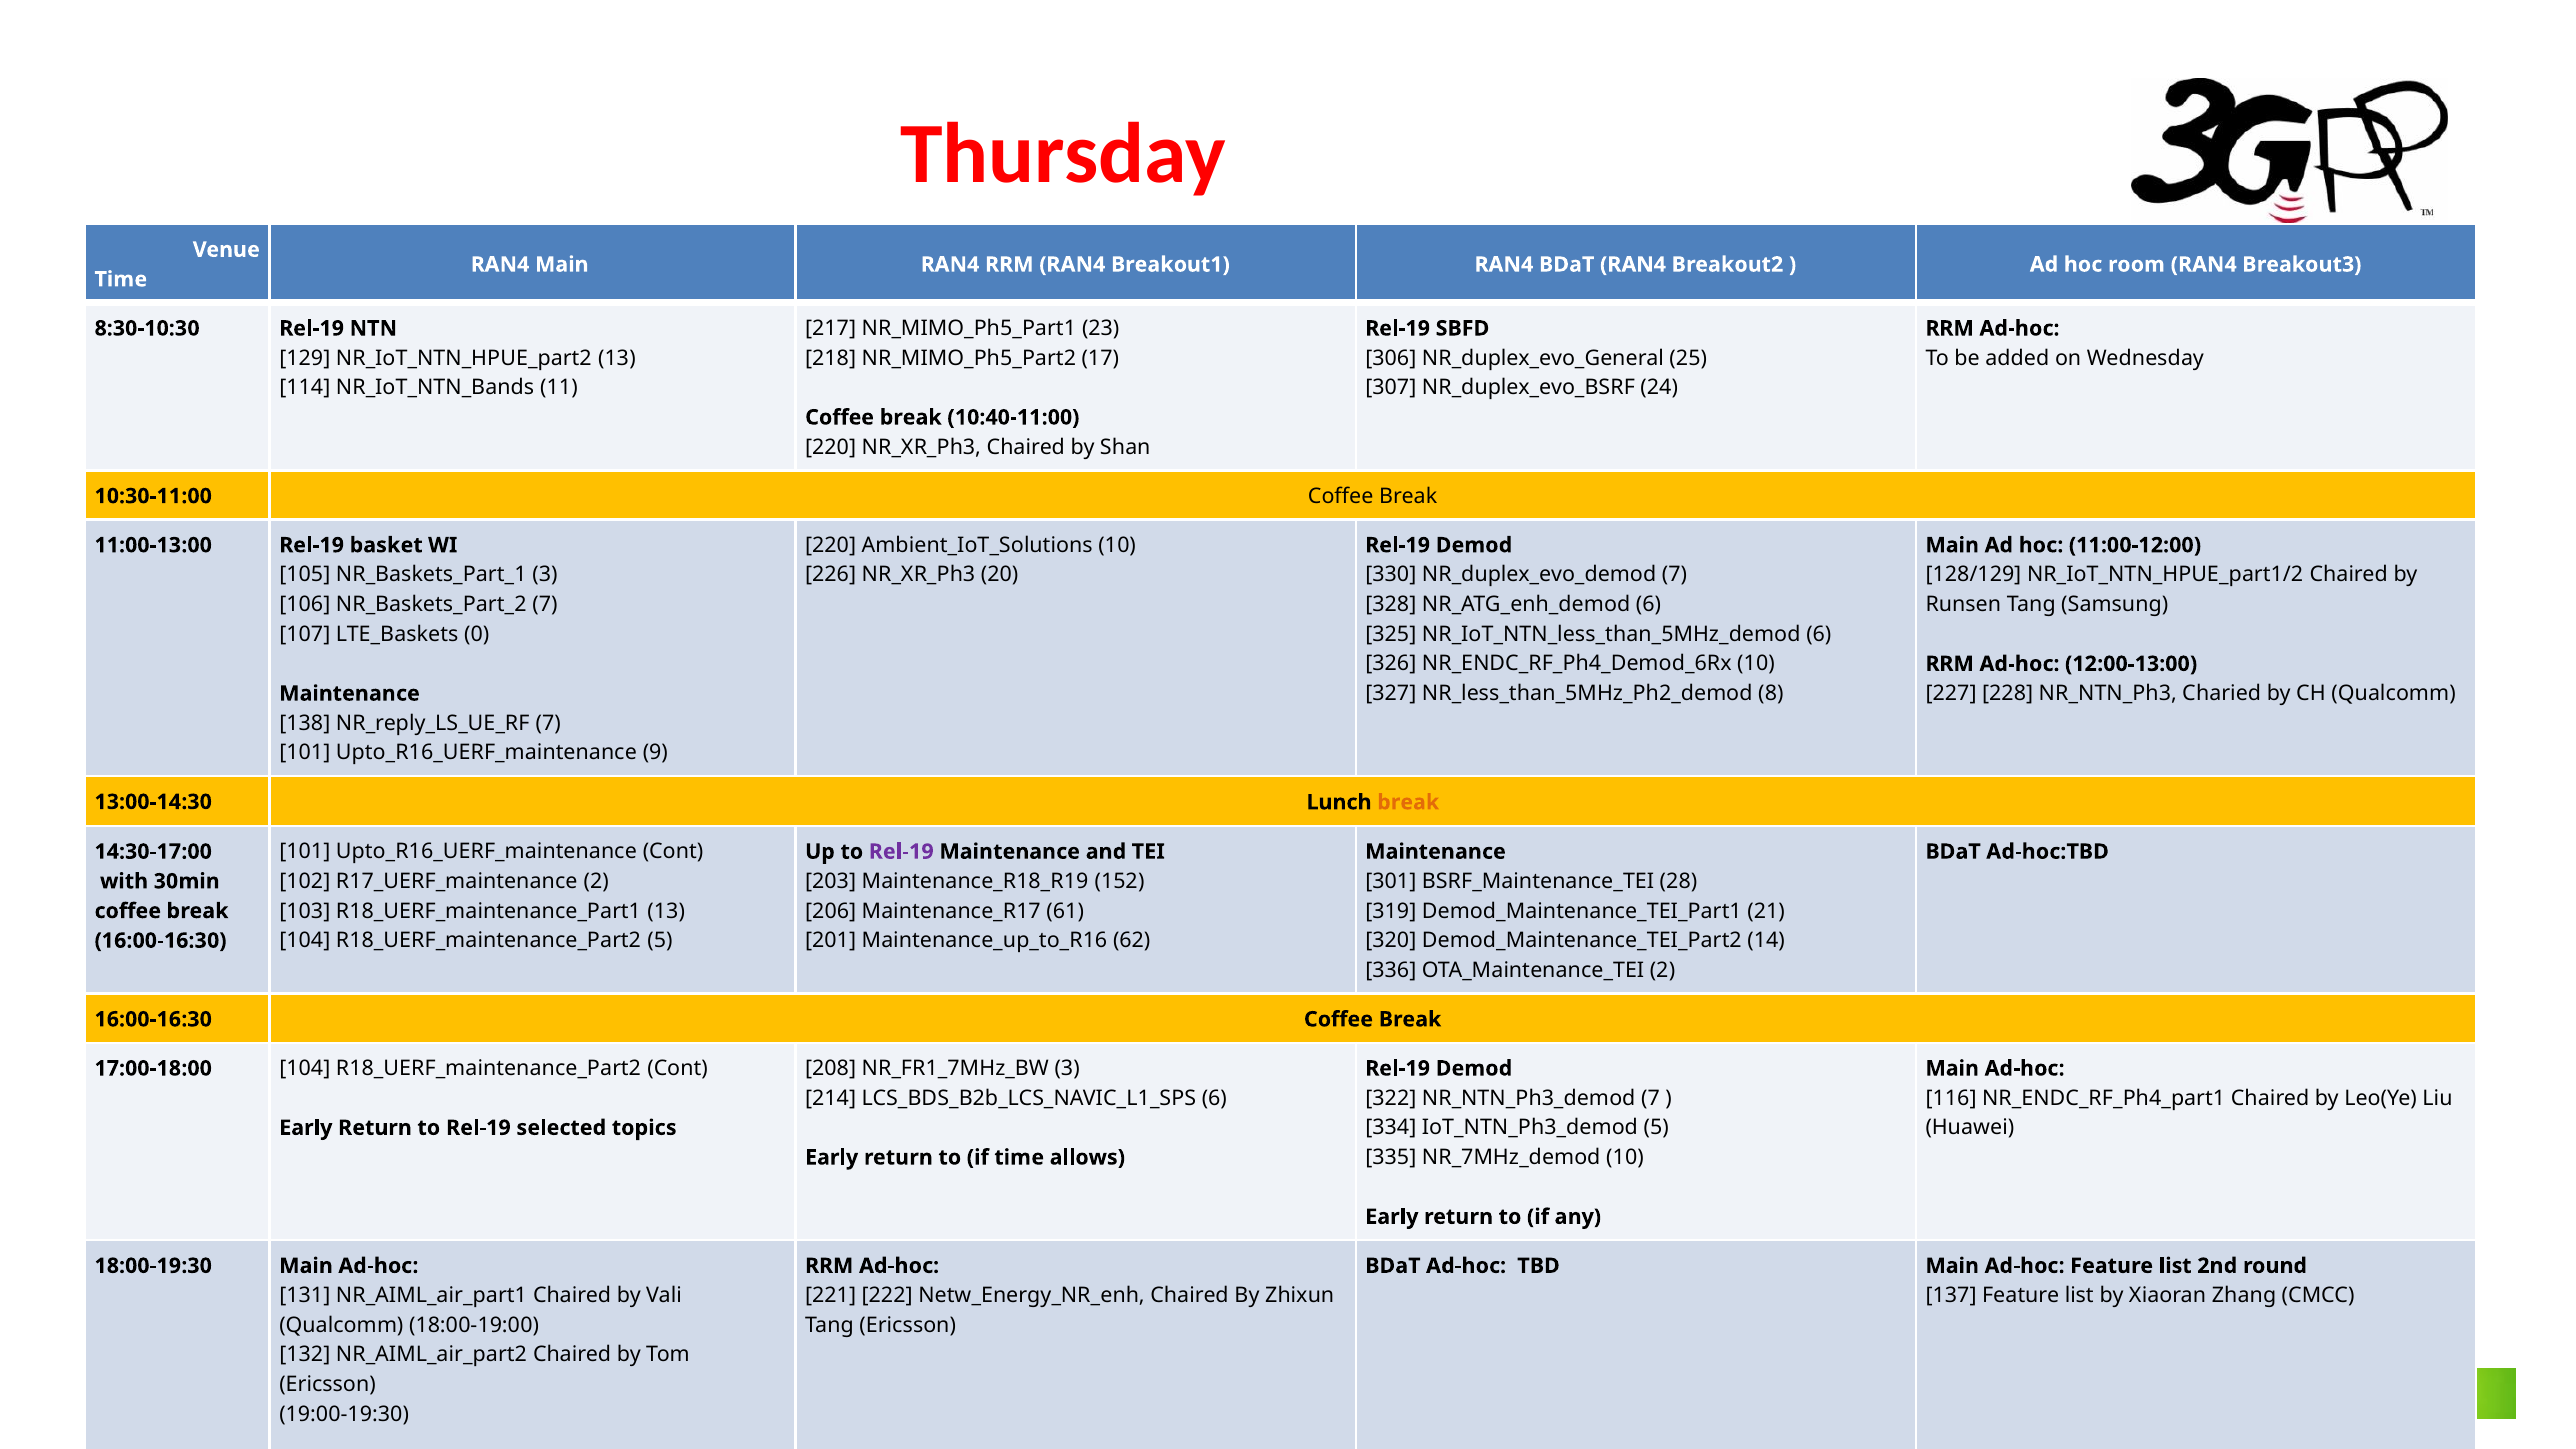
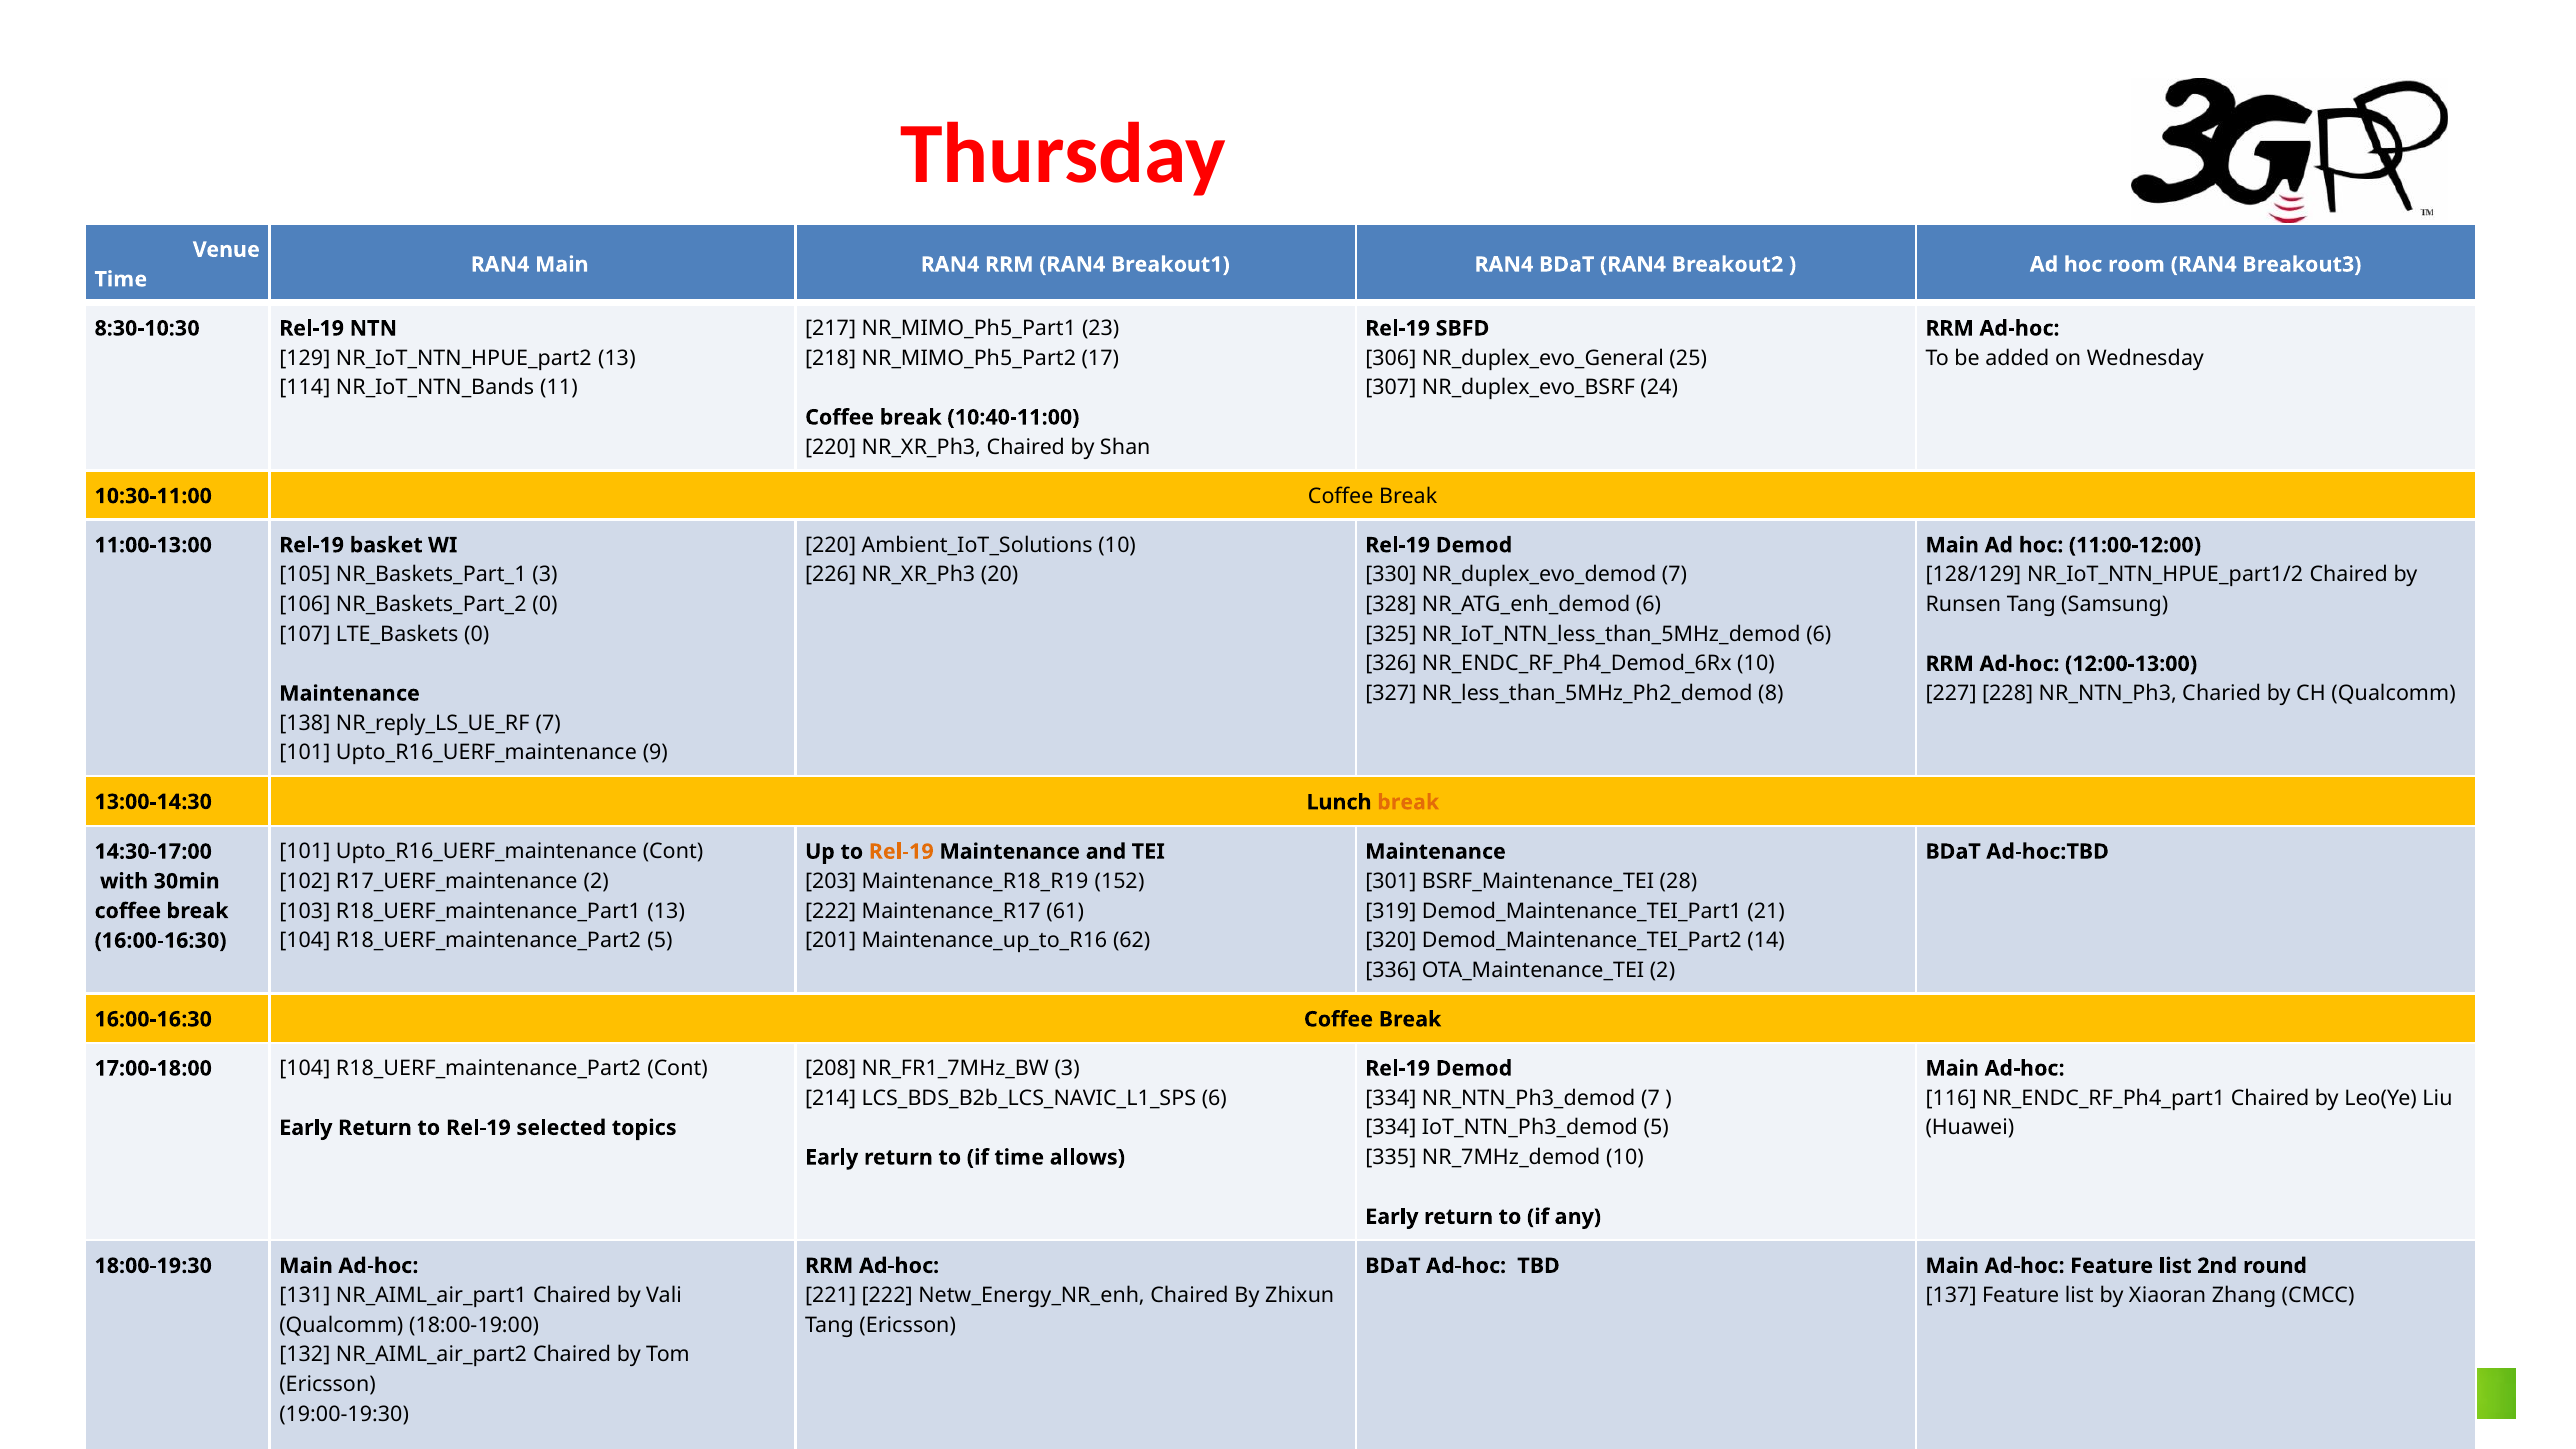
7: 7 -> 0 (545, 605)
Rel-19 colour: purple -> orange (901, 852)
206: 206 -> 222 (831, 911)
322: 322 -> 334 (1391, 1098)
